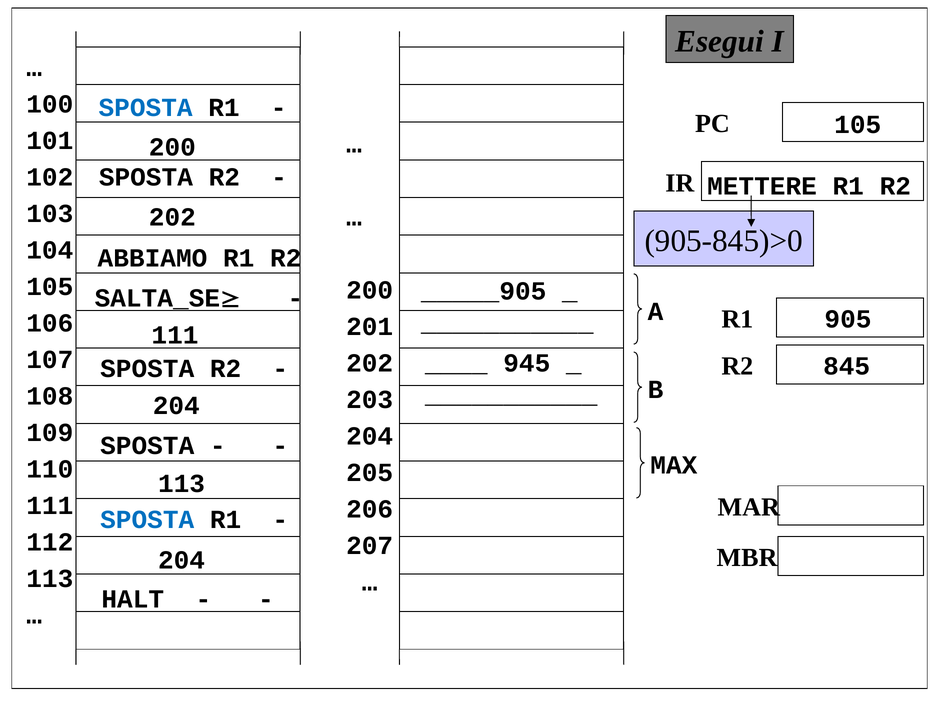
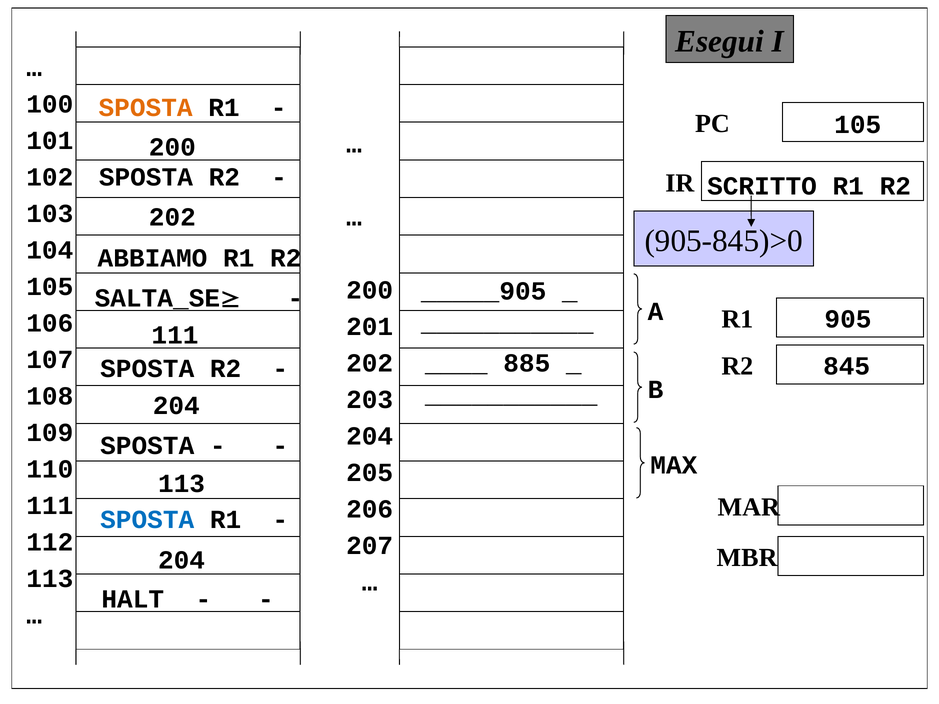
SPOSTA colour: blue -> orange (146, 108)
METTERE: METTERE -> SCRITTO (762, 186)
945: 945 -> 885 (527, 363)
